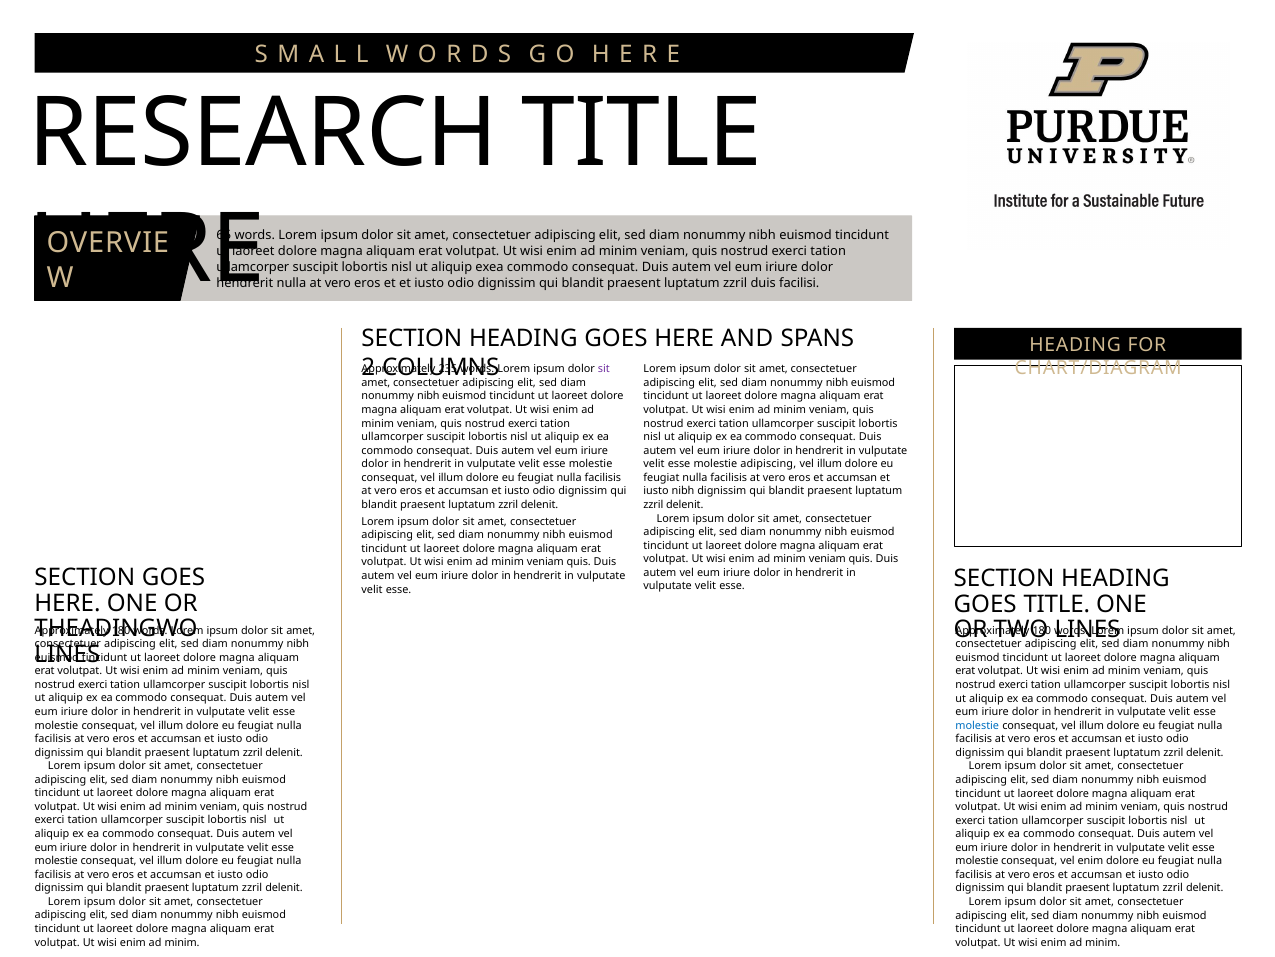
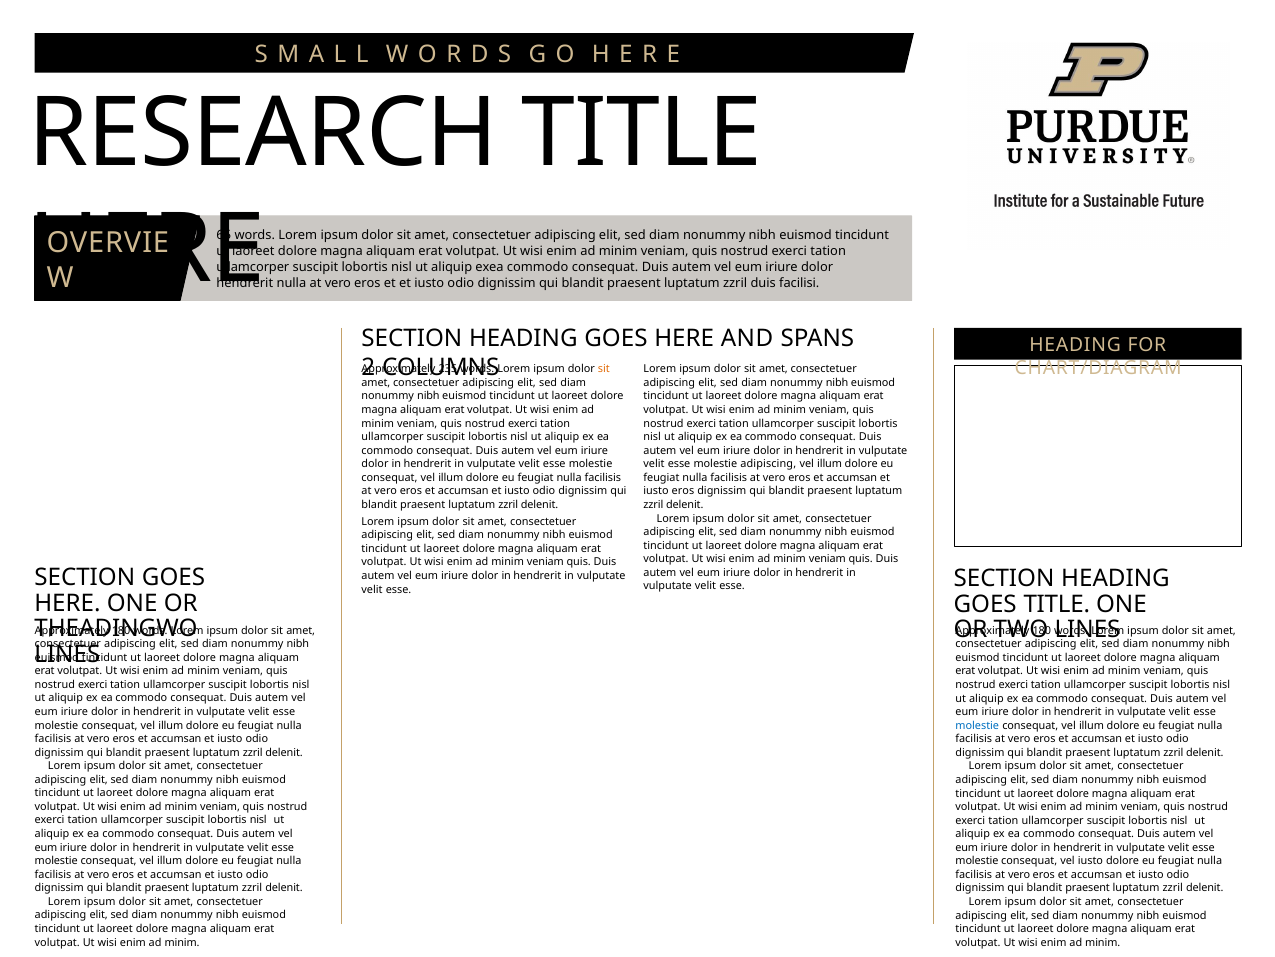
sit colour: purple -> orange (604, 369)
iusto nibh: nibh -> eros (683, 491)
vel enim: enim -> iusto (1090, 861)
